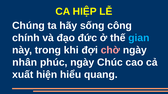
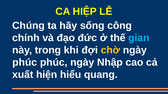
chờ colour: pink -> yellow (110, 50)
nhân: nhân -> phúc (25, 63)
Chúc: Chúc -> Nhập (110, 63)
